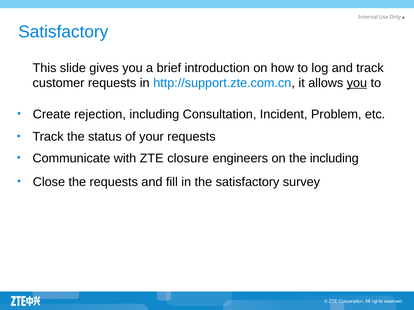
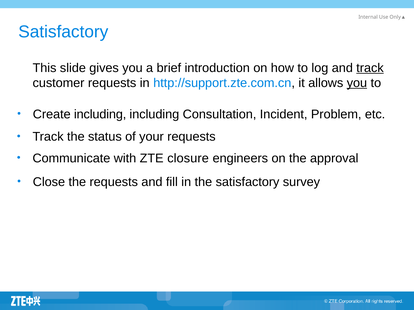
track underline: none -> present (370, 68)
Create rejection: rejection -> including (100, 114)
the including: including -> approval (334, 158)
